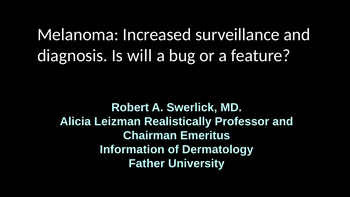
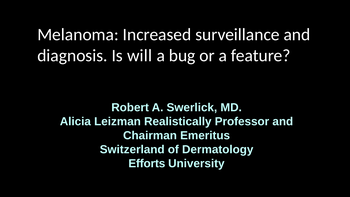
Information: Information -> Switzerland (132, 150)
Father: Father -> Efforts (147, 164)
